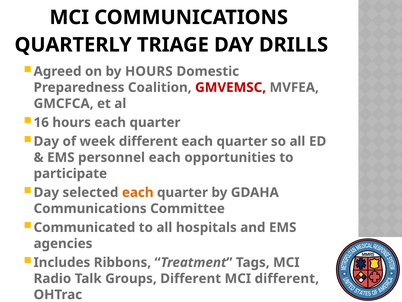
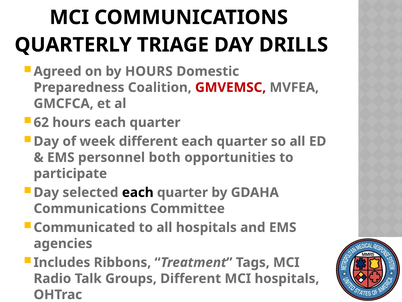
16: 16 -> 62 (41, 122)
personnel each: each -> both (165, 157)
each colour: orange -> black (138, 192)
MCI different: different -> hospitals (287, 278)
